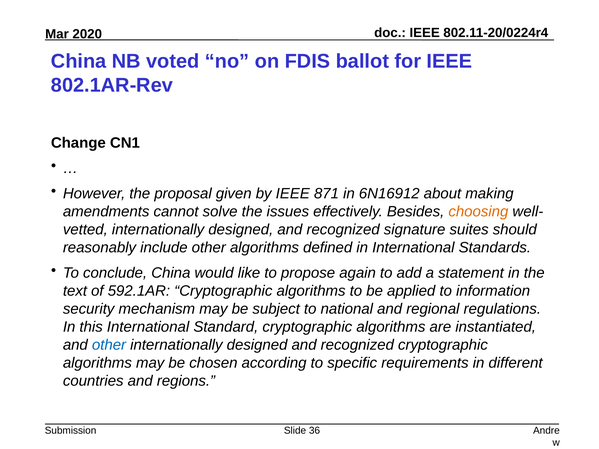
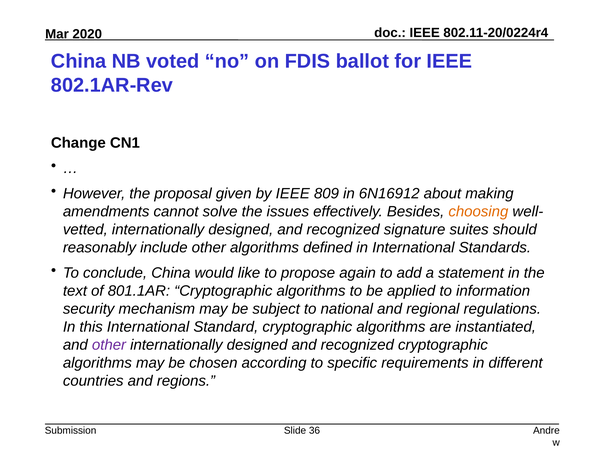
871: 871 -> 809 (326, 194)
592.1AR: 592.1AR -> 801.1AR (139, 291)
other colour: blue -> purple (109, 345)
